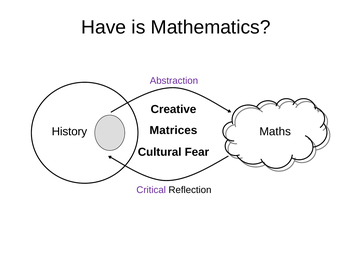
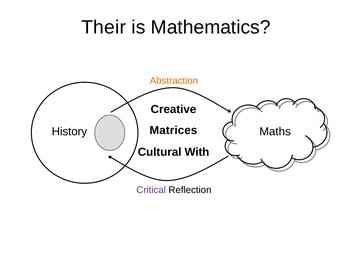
Have: Have -> Their (104, 27)
Abstraction colour: purple -> orange (174, 81)
Fear: Fear -> With (197, 152)
